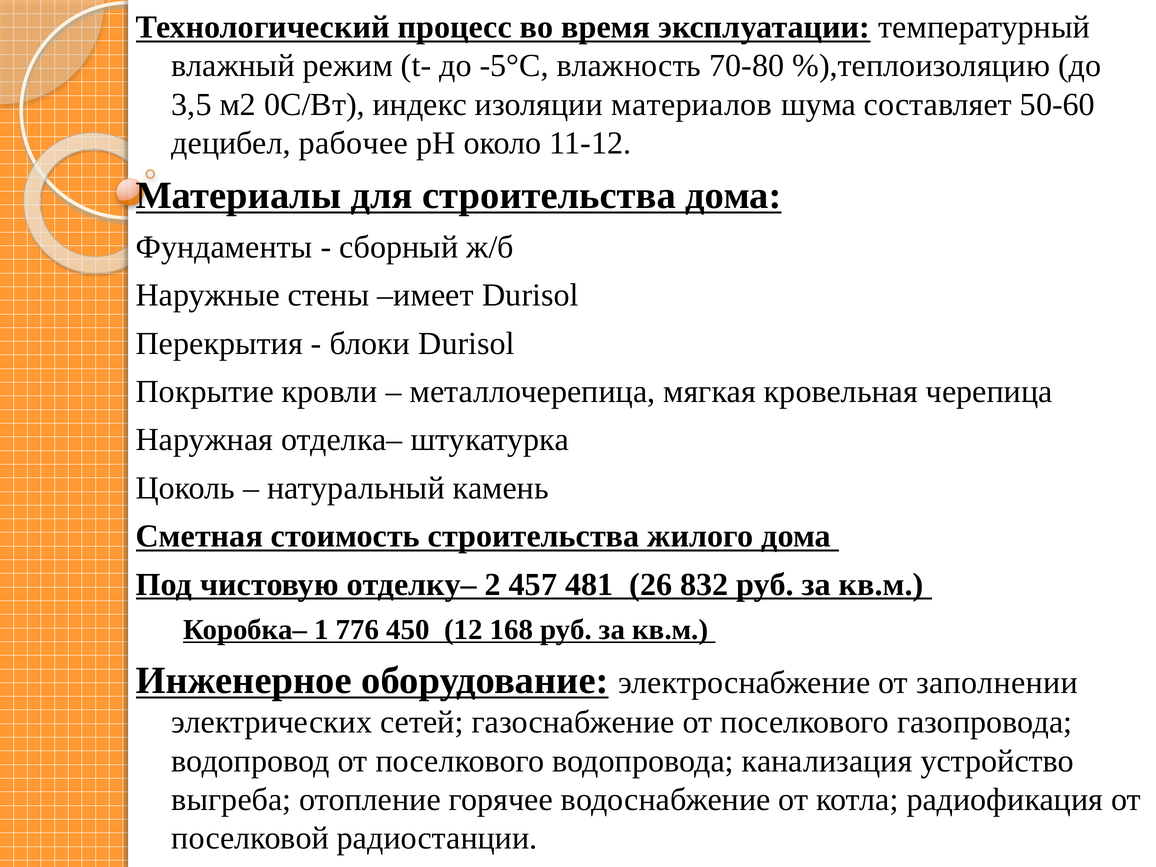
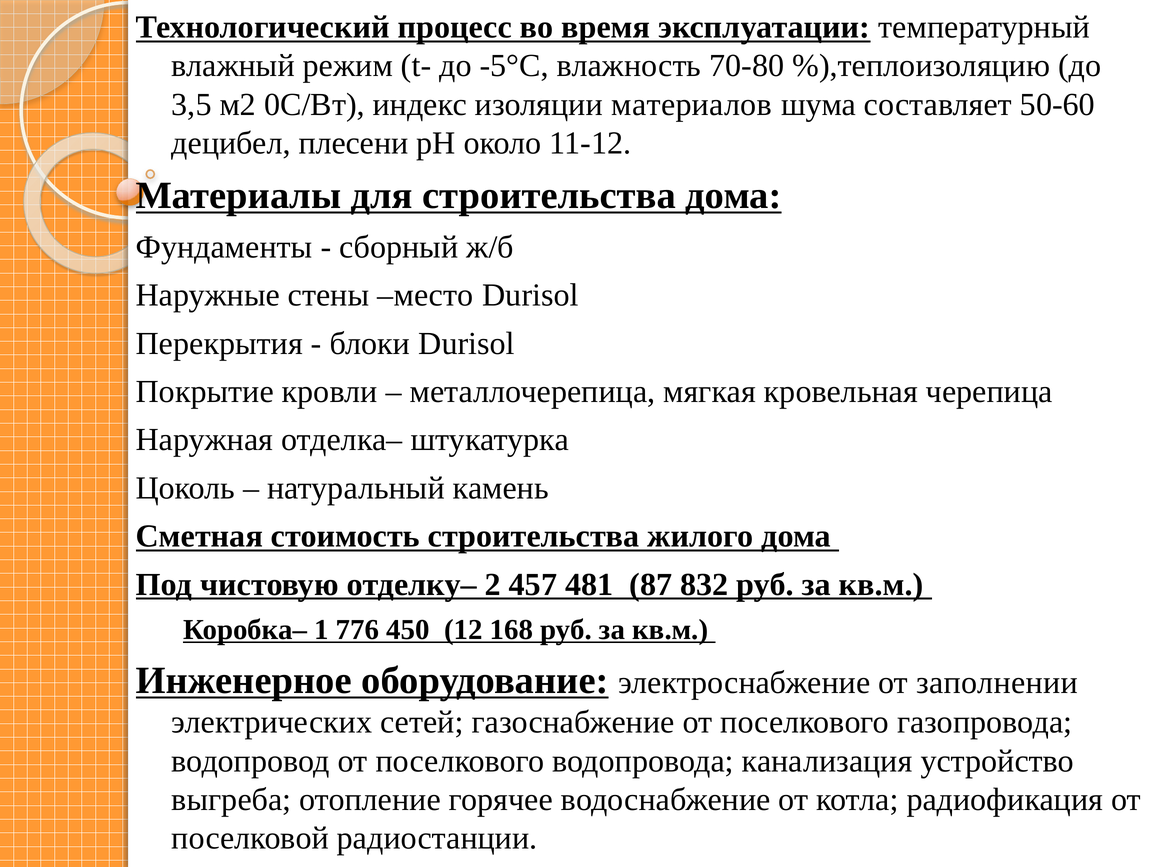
рабочее: рабочее -> плесени (354, 143)
имеет: имеет -> место (425, 295)
26: 26 -> 87 (651, 584)
